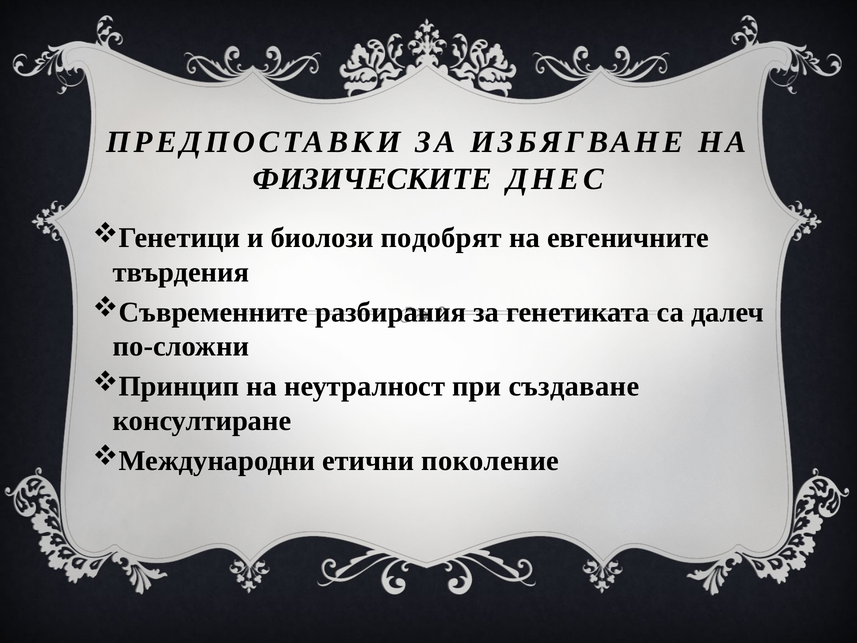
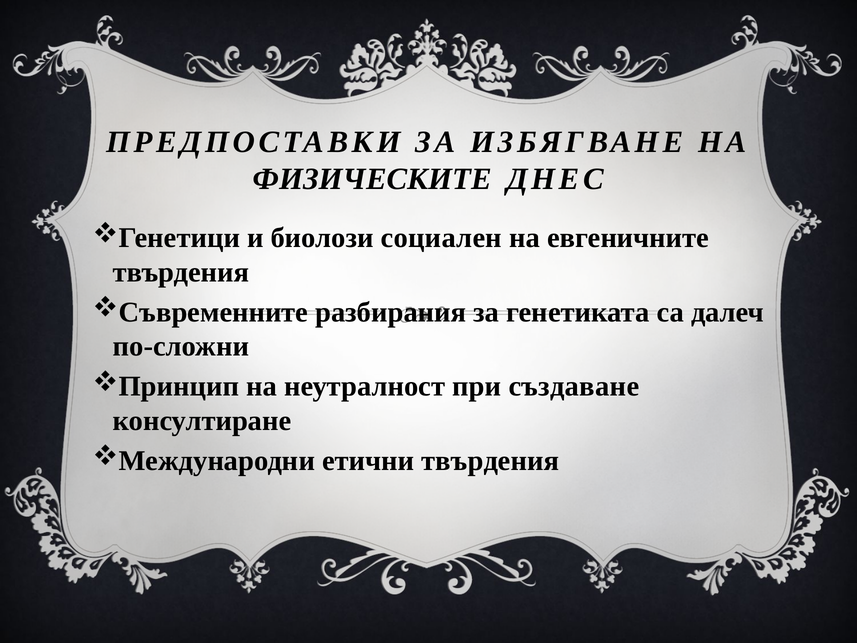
подобрят: подобрят -> социален (441, 238)
етични поколение: поколение -> твърдения (490, 461)
